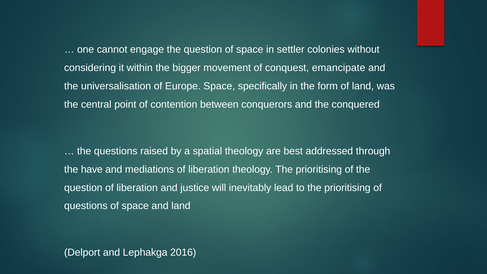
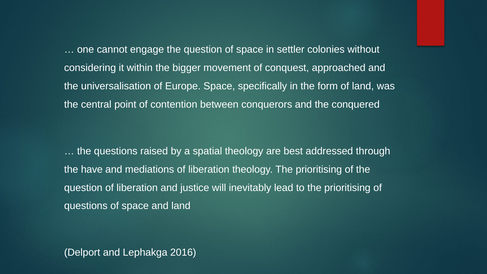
emancipate: emancipate -> approached (339, 68)
